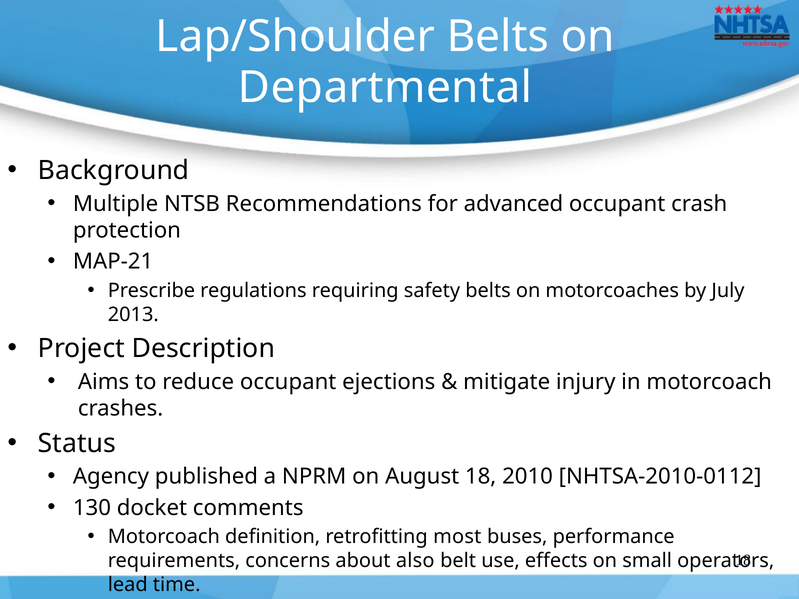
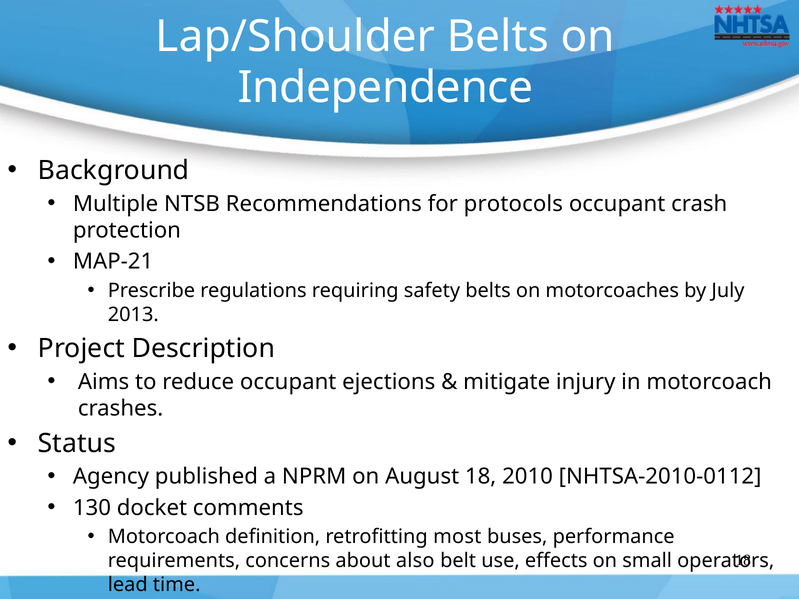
Departmental: Departmental -> Independence (385, 88)
advanced: advanced -> protocols (513, 204)
